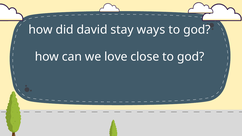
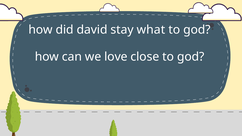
ways: ways -> what (151, 30)
